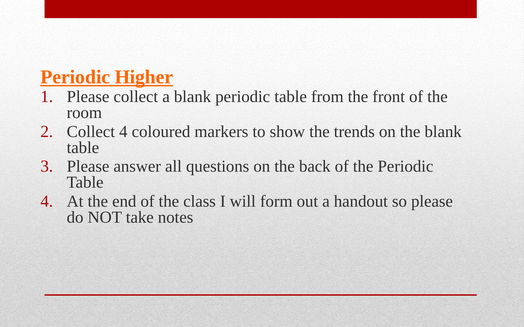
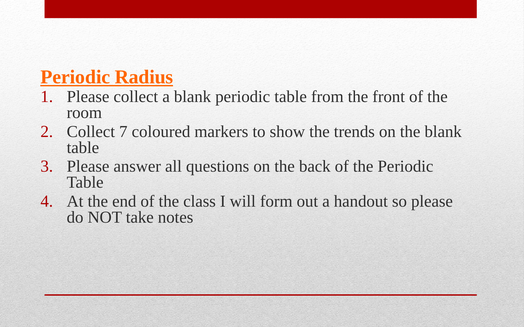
Higher: Higher -> Radius (144, 77)
Collect 4: 4 -> 7 (123, 132)
